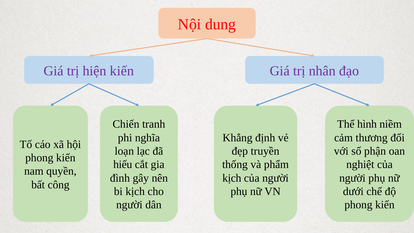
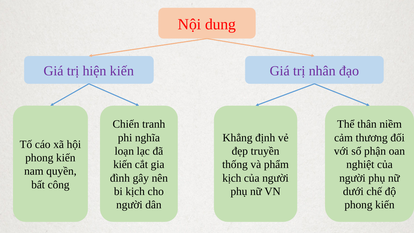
hình: hình -> thân (367, 124)
hiếu: hiếu -> kiến (123, 164)
